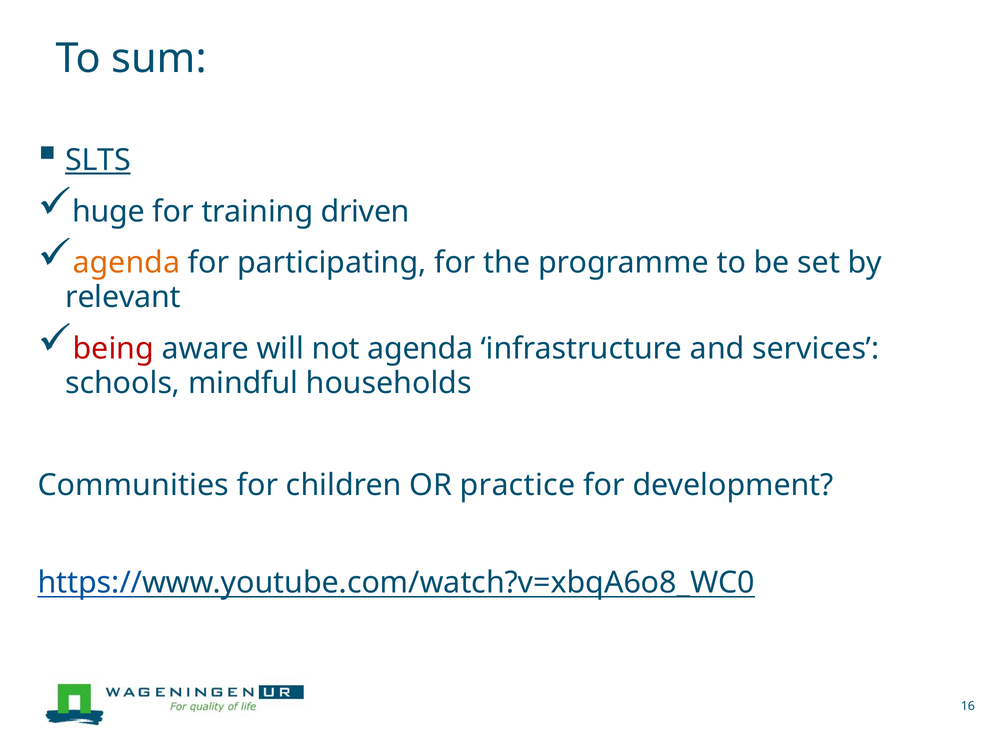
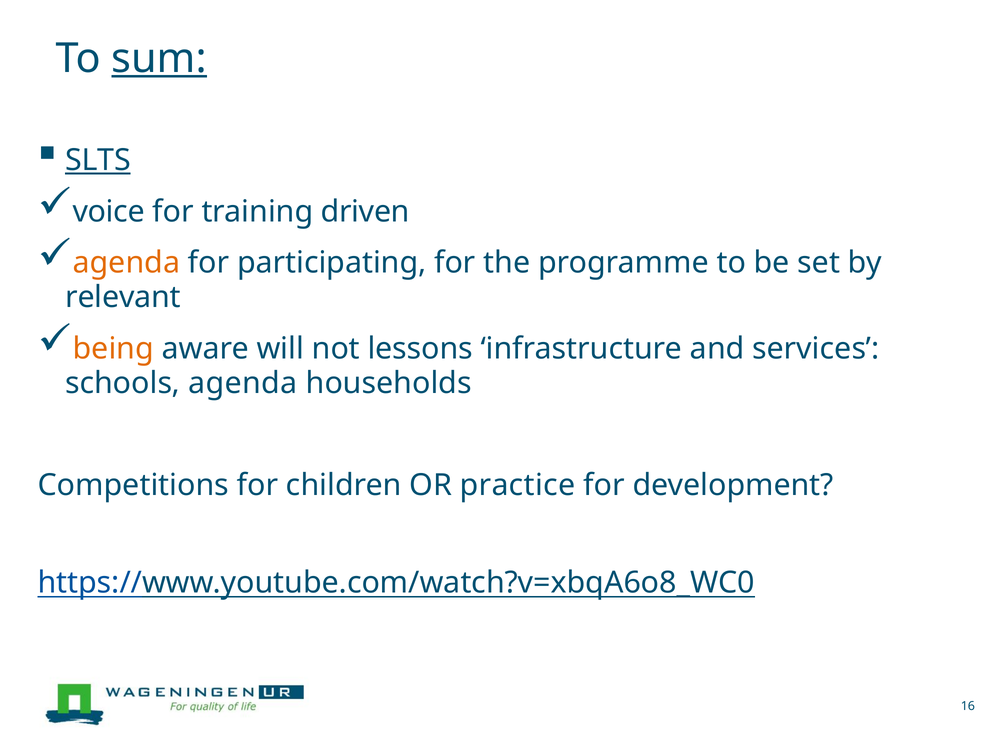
sum underline: none -> present (159, 58)
huge: huge -> voice (109, 212)
being colour: red -> orange (113, 349)
not agenda: agenda -> lessons (420, 349)
schools mindful: mindful -> agenda (243, 383)
Communities: Communities -> Competitions (133, 485)
